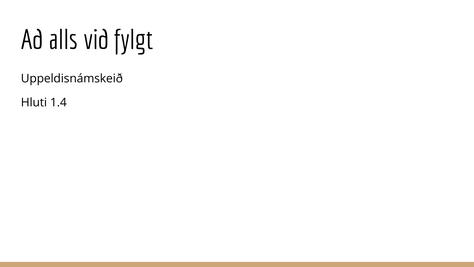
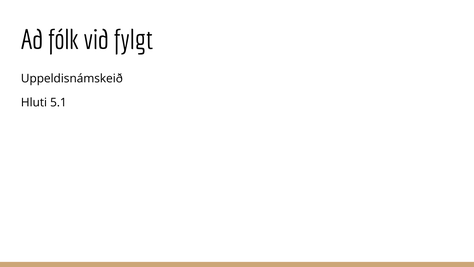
alls: alls -> fólk (64, 40)
1.4: 1.4 -> 5.1 (58, 103)
